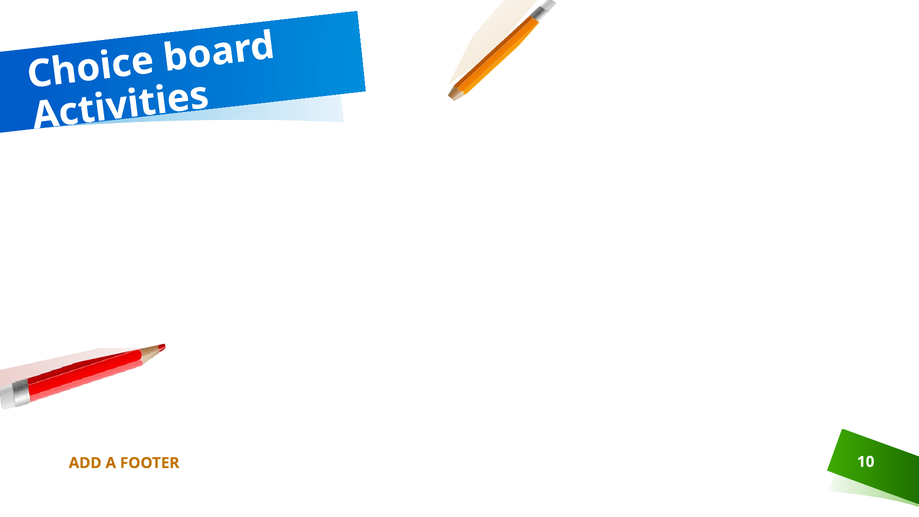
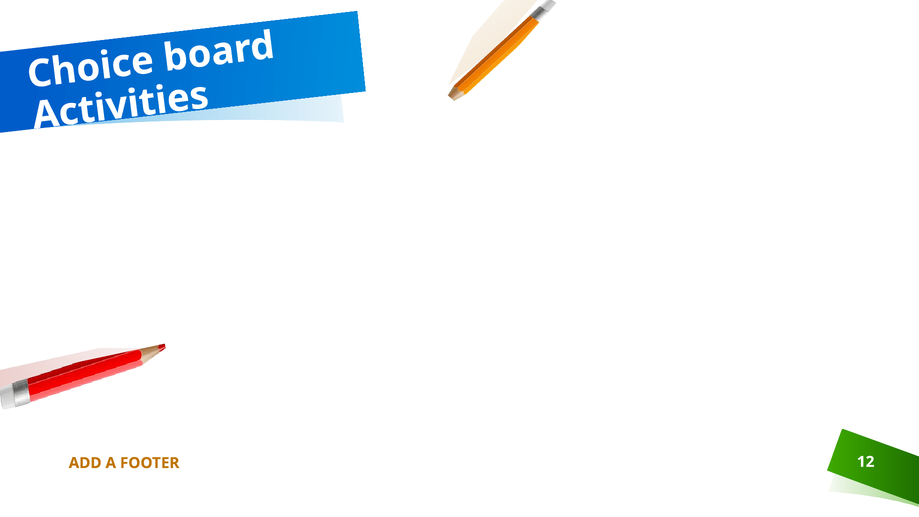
10: 10 -> 12 (866, 462)
